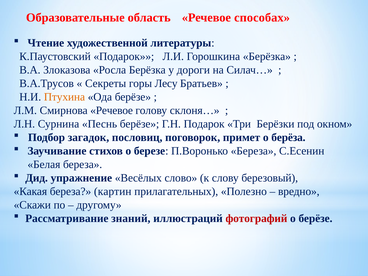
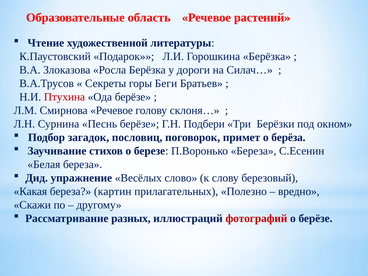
способах: способах -> растений (262, 18)
Лесу: Лесу -> Беги (166, 83)
Птухина colour: orange -> red (64, 97)
Г.Н Подарок: Подарок -> Подбери (204, 124)
знаний: знаний -> разных (131, 218)
